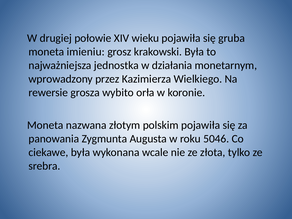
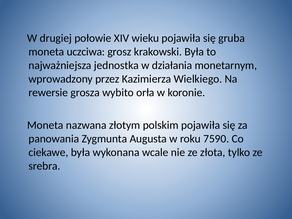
imieniu: imieniu -> uczciwa (86, 52)
5046: 5046 -> 7590 (216, 139)
